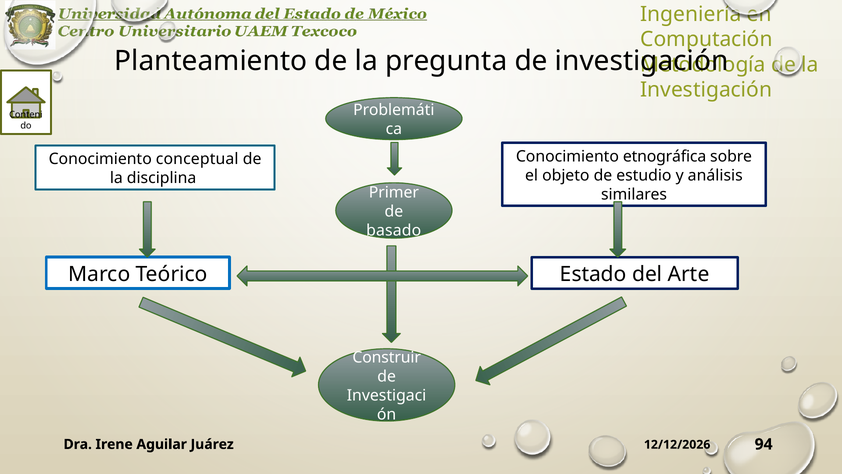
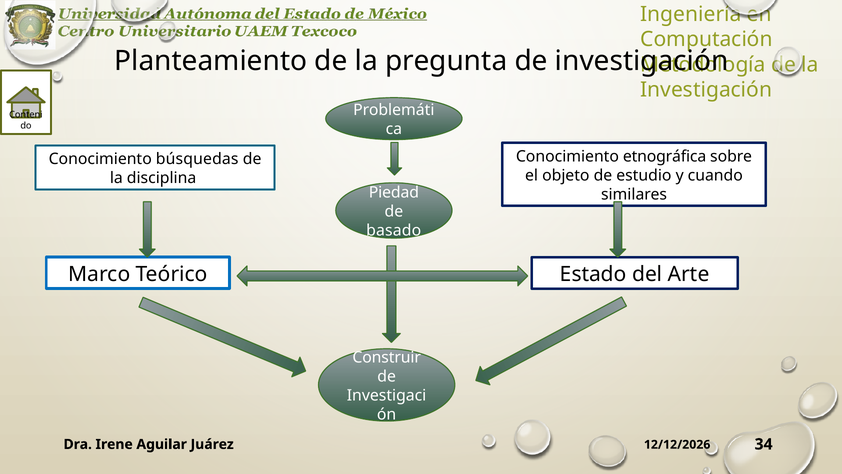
conceptual: conceptual -> búsquedas (197, 159)
análisis: análisis -> cuando (715, 175)
Primer: Primer -> Piedad (394, 192)
94: 94 -> 34 (764, 444)
